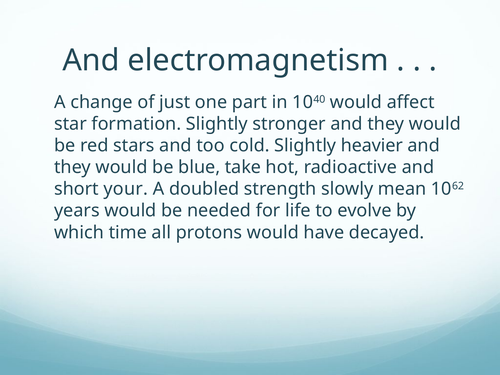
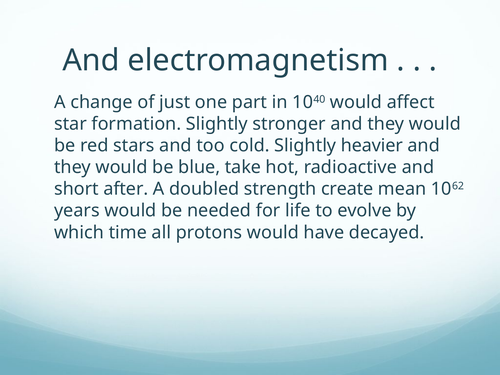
your: your -> after (126, 189)
slowly: slowly -> create (347, 189)
